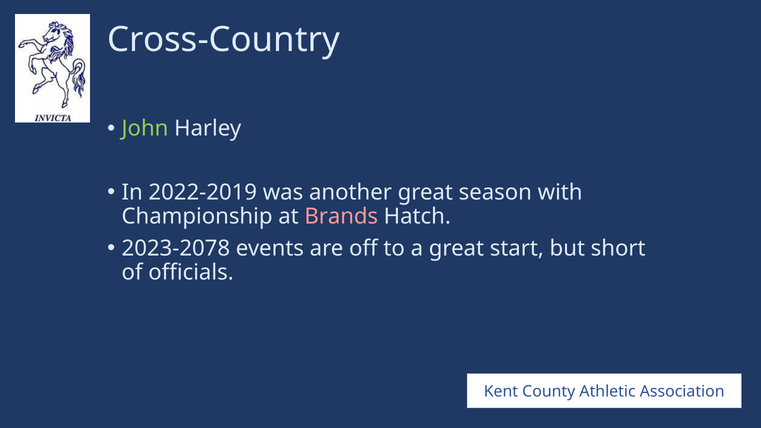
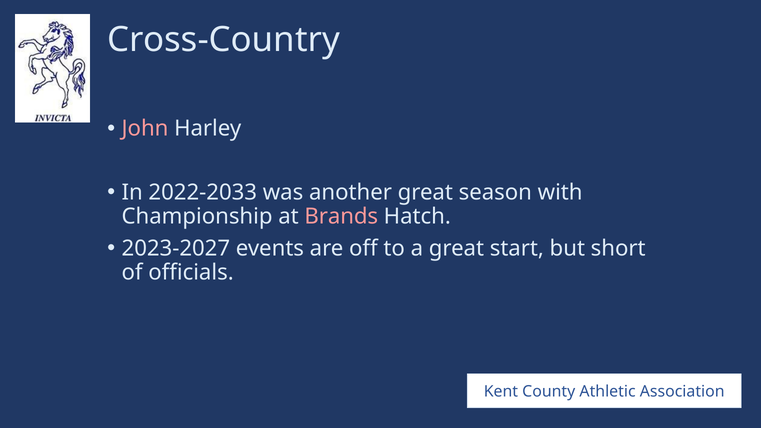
John colour: light green -> pink (145, 129)
2022-2019: 2022-2019 -> 2022-2033 (203, 192)
2023-2078: 2023-2078 -> 2023-2027 (176, 248)
